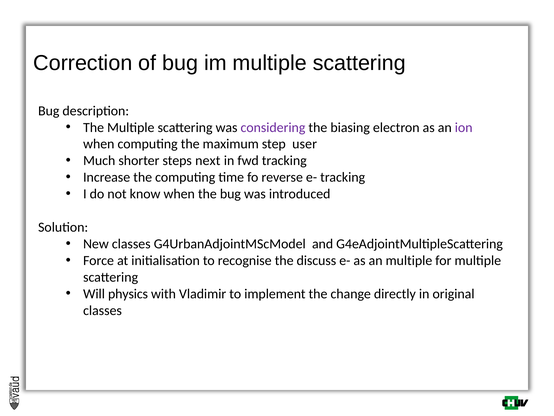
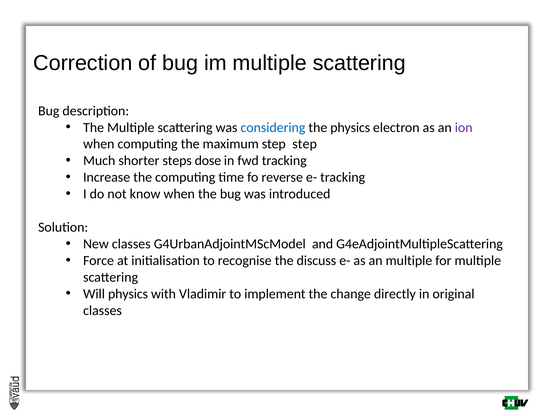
considering colour: purple -> blue (273, 127)
the biasing: biasing -> physics (350, 127)
step user: user -> step (305, 144)
next: next -> dose (208, 161)
